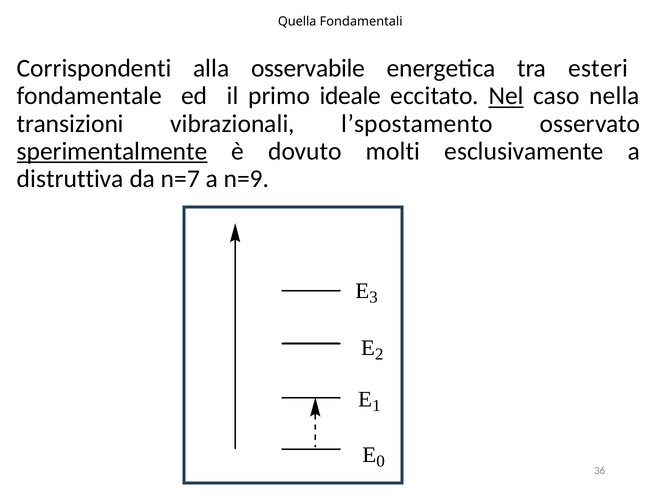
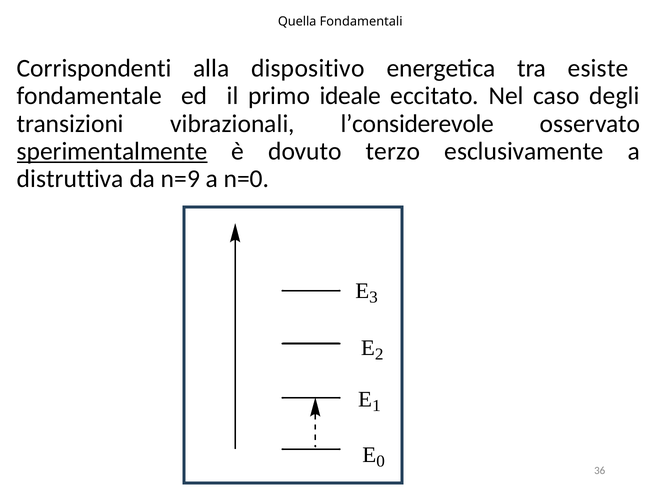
osservabile: osservabile -> dispositivo (308, 68)
esteri: esteri -> esiste (598, 68)
Nel underline: present -> none (506, 96)
nella: nella -> degli (614, 96)
l’spostamento: l’spostamento -> l’considerevole (417, 124)
molti: molti -> terzo (393, 151)
n=7: n=7 -> n=9 (180, 179)
n=9: n=9 -> n=0 (246, 179)
